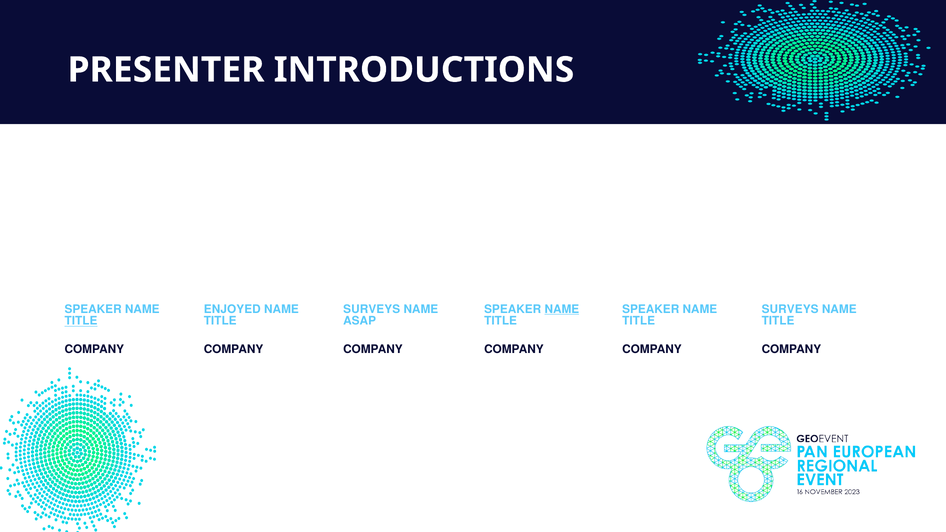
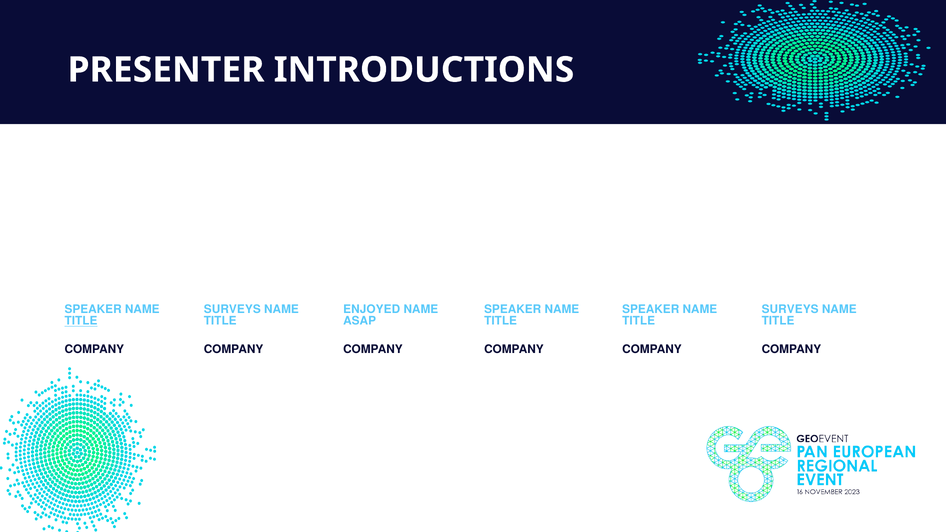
ENJOYED: ENJOYED -> SURVEYS (232, 309)
SURVEYS: SURVEYS -> ENJOYED (372, 309)
NAME underline: present -> none (562, 309)
